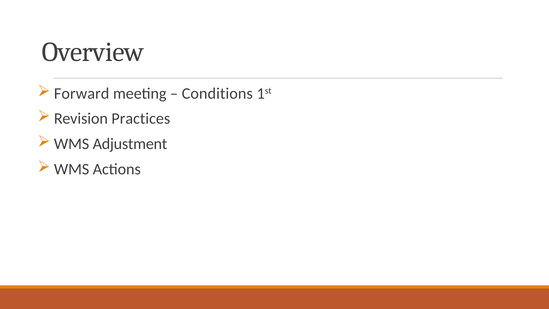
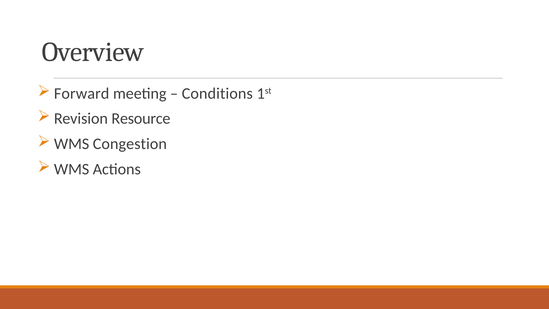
Practices: Practices -> Resource (141, 119)
Adjustment: Adjustment -> Congestion (130, 144)
